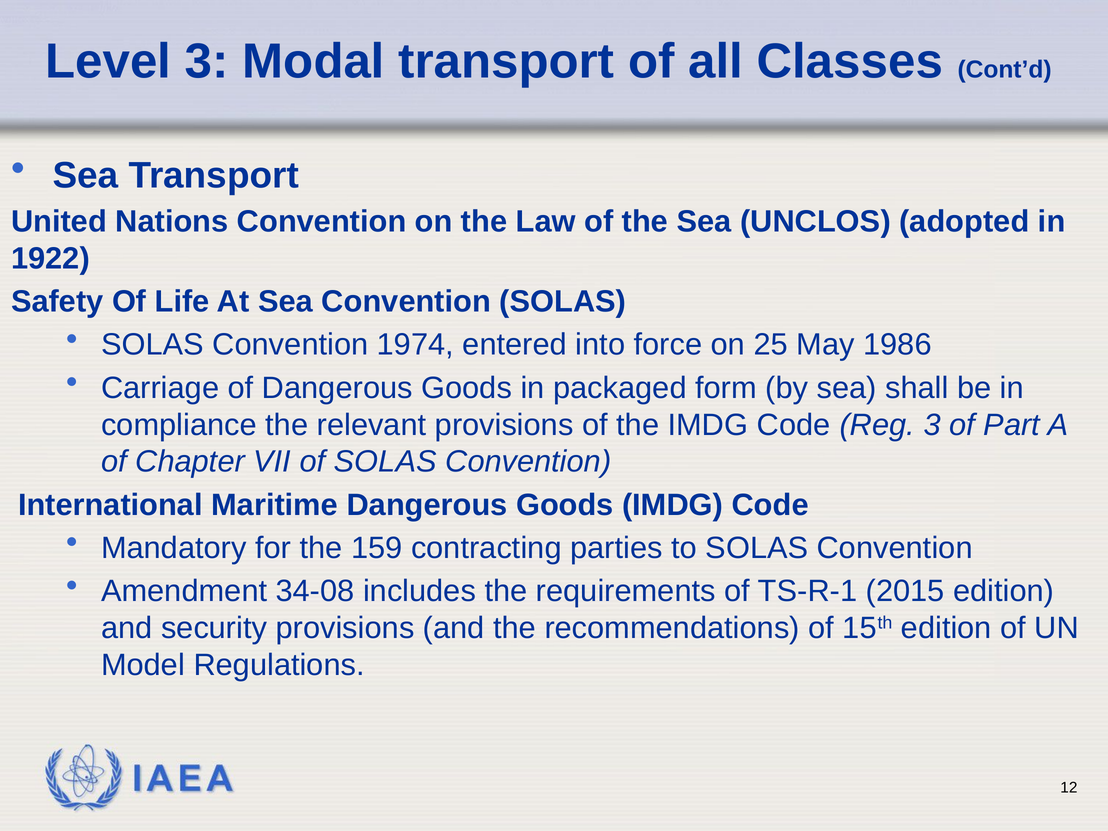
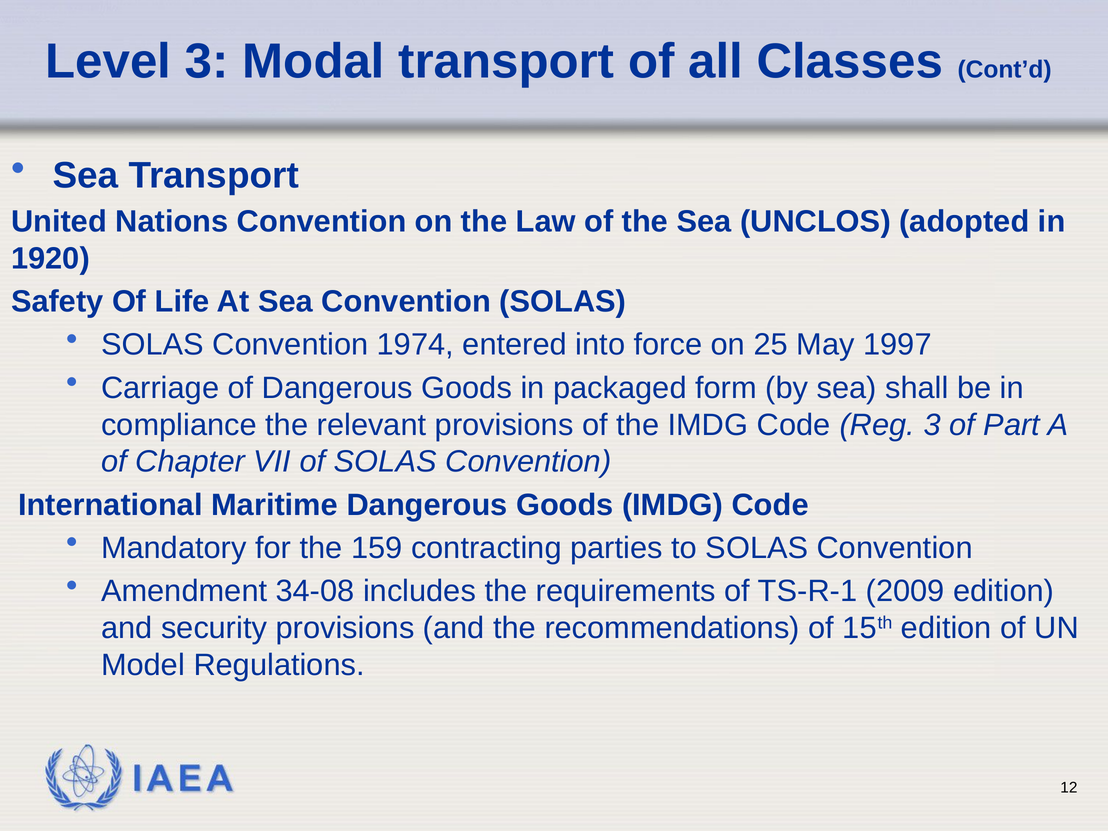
1922: 1922 -> 1920 (50, 259)
1986: 1986 -> 1997 (897, 345)
2015: 2015 -> 2009 (905, 591)
